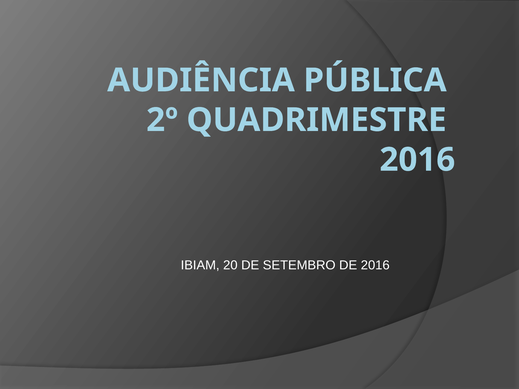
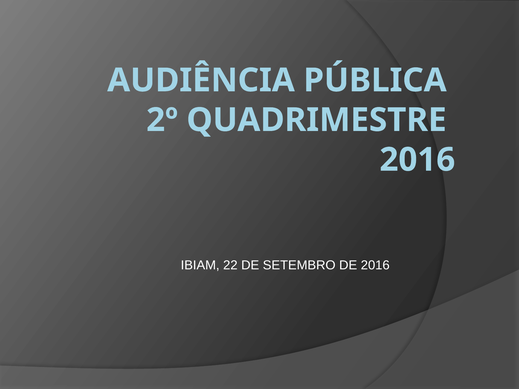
20: 20 -> 22 (230, 265)
